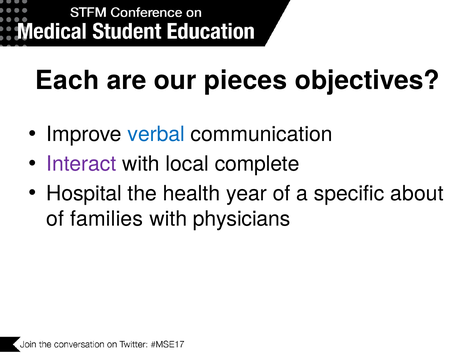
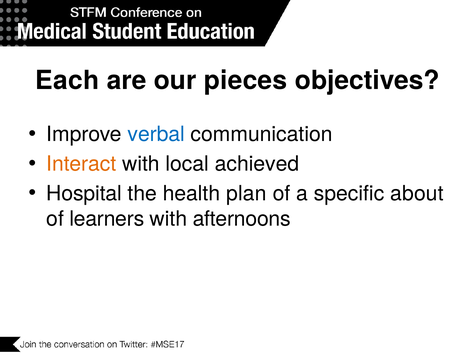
Interact colour: purple -> orange (81, 164)
complete: complete -> achieved (257, 164)
year: year -> plan (246, 194)
families: families -> learners (107, 219)
physicians: physicians -> afternoons (242, 219)
